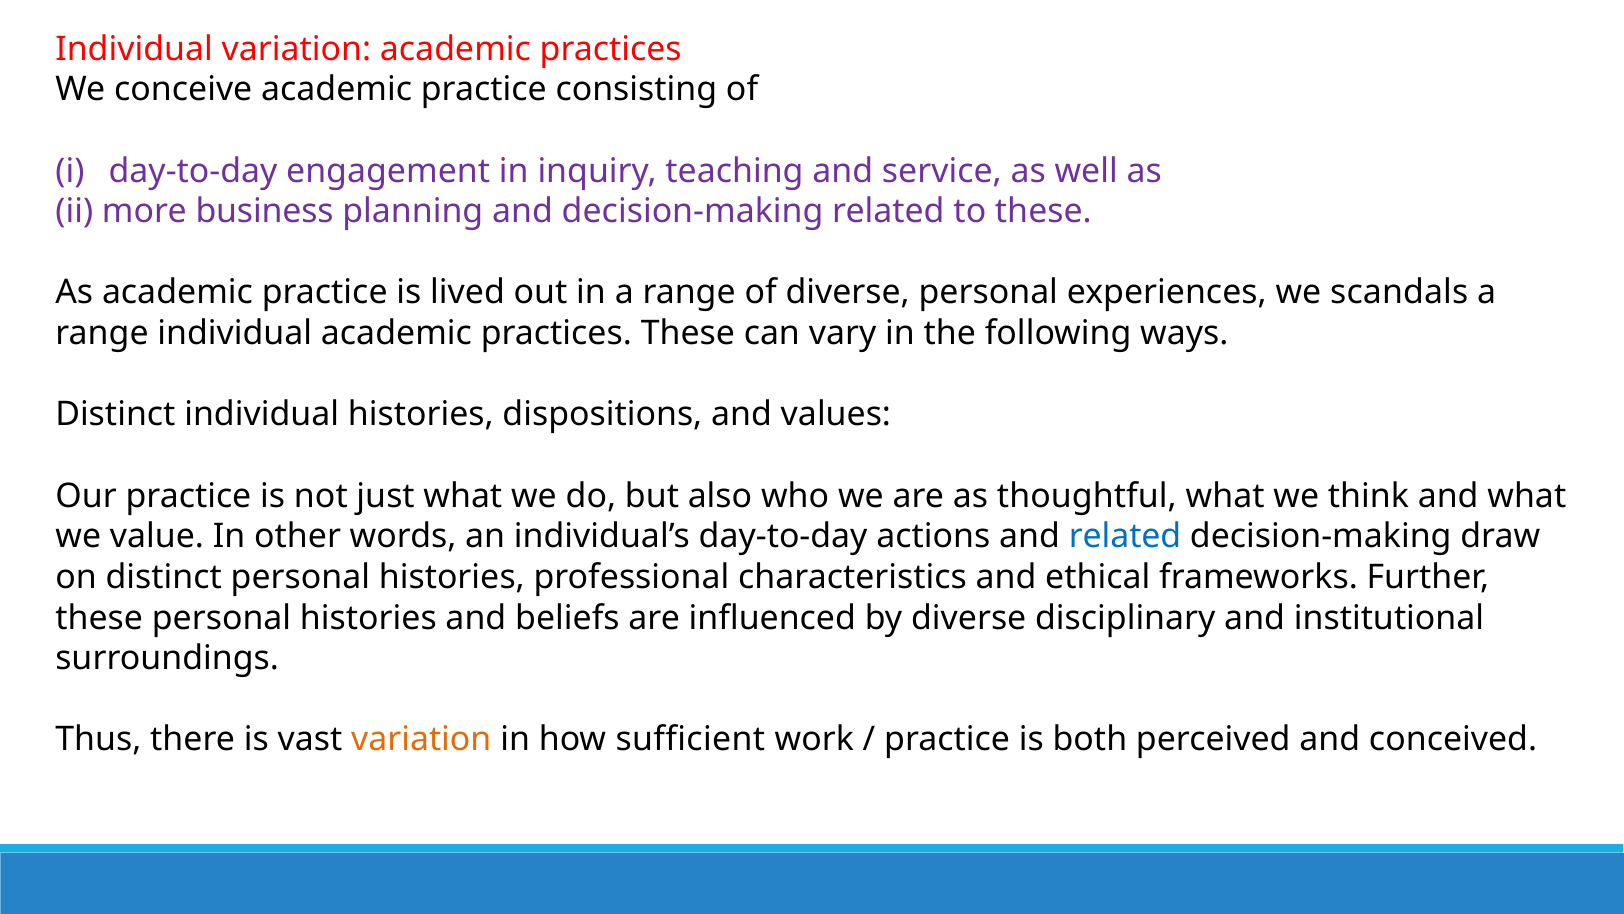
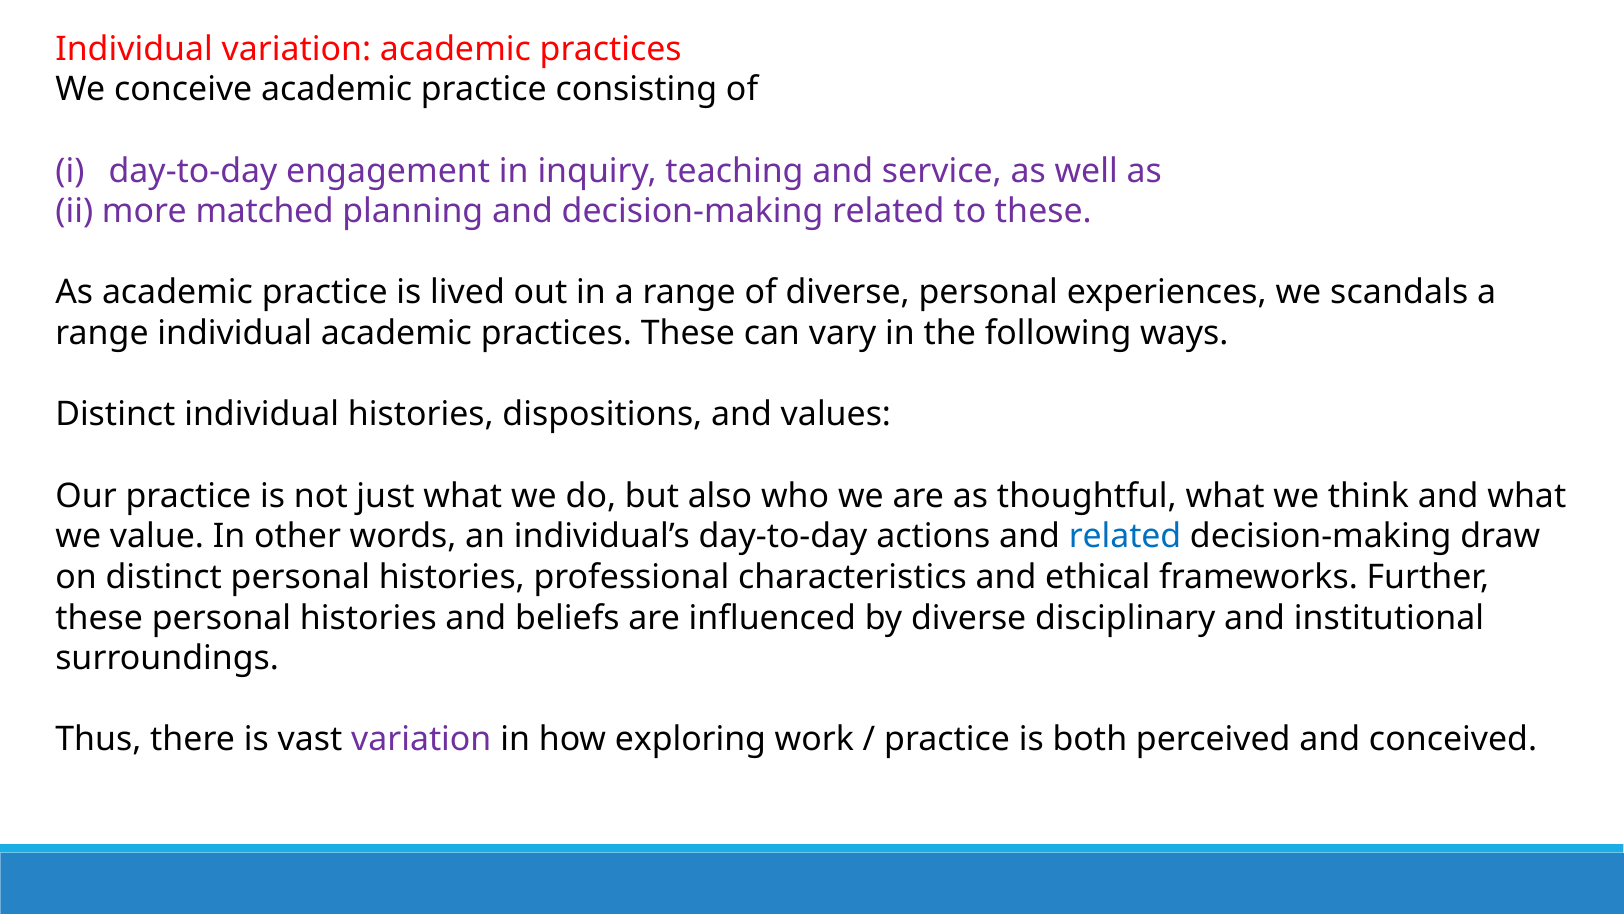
business: business -> matched (265, 211)
variation colour: orange -> purple (421, 739)
sufficient: sufficient -> exploring (690, 739)
